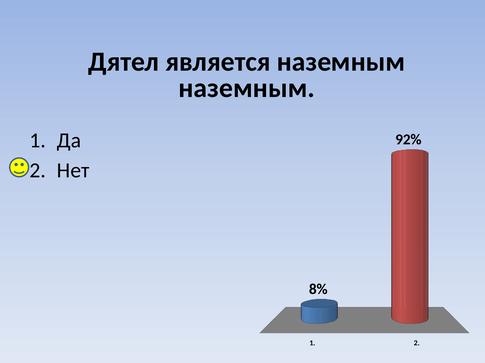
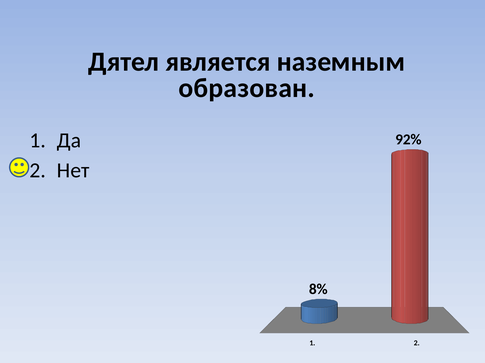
наземным: наземным -> образован (247, 88)
